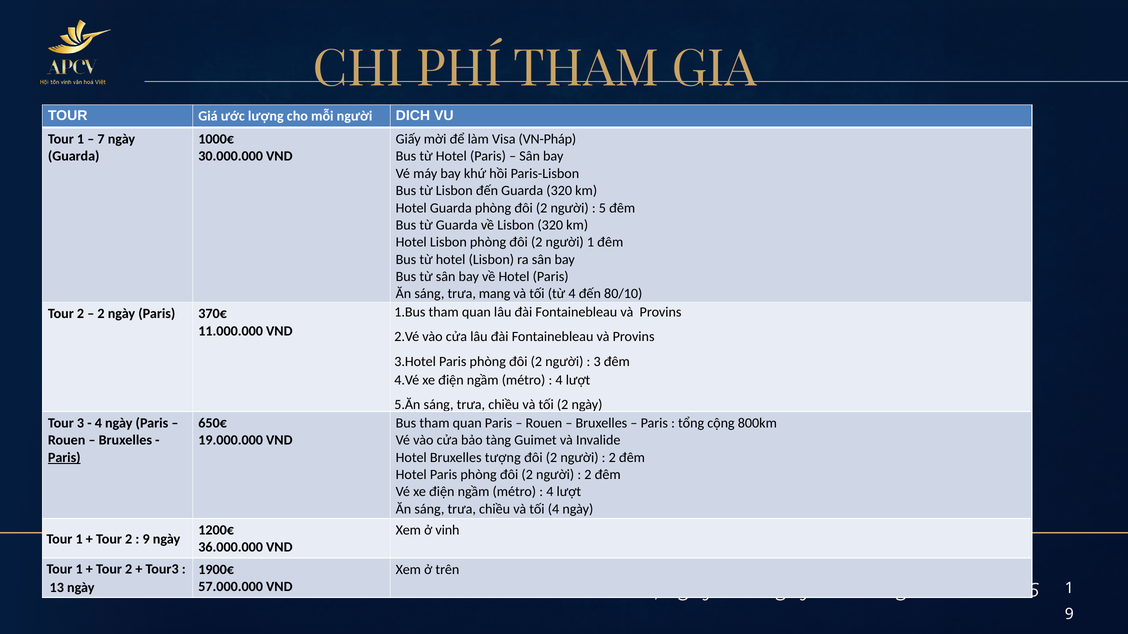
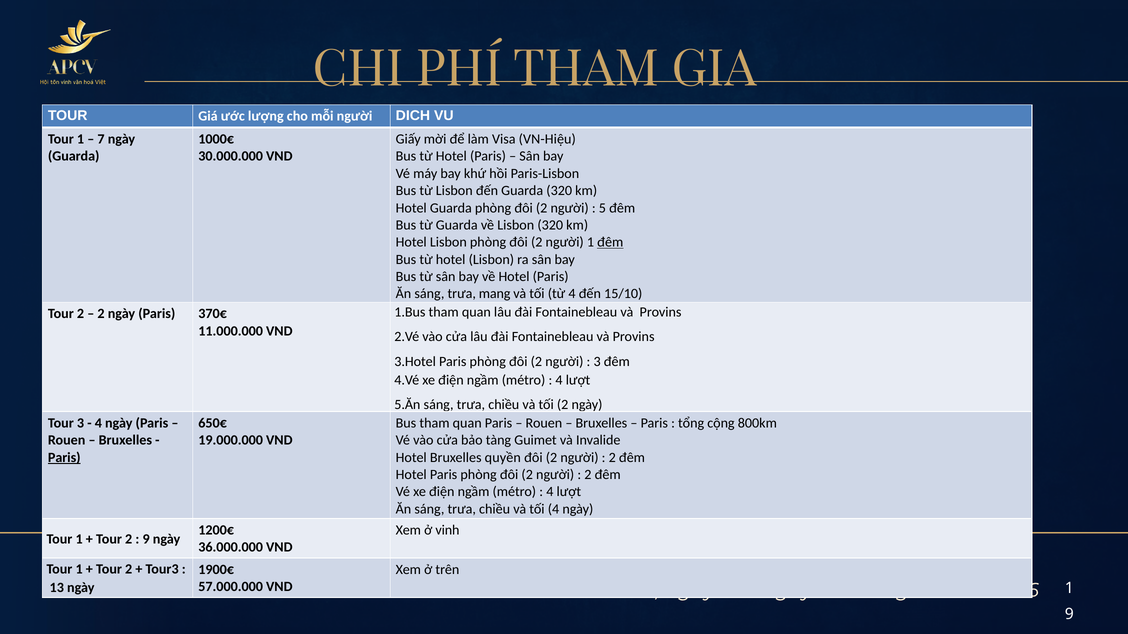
VN-Pháp: VN-Pháp -> VN-Hiệu (547, 139)
đêm underline: none -> present (610, 242)
80/10: 80/10 -> 15/10 (623, 294)
tượng: tượng -> quyền (503, 458)
